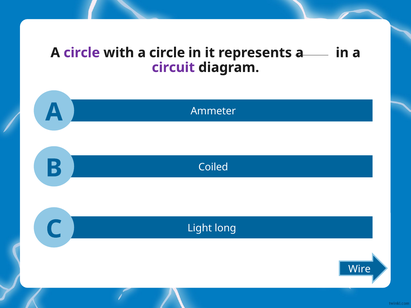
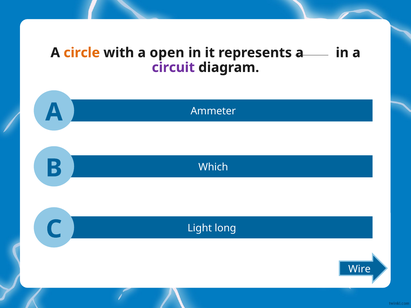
circle colour: purple -> orange (82, 53)
with a circle: circle -> open (167, 53)
Coiled: Coiled -> Which (213, 167)
